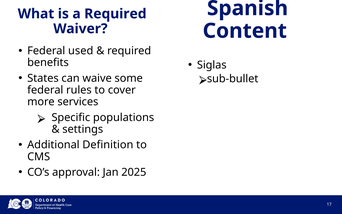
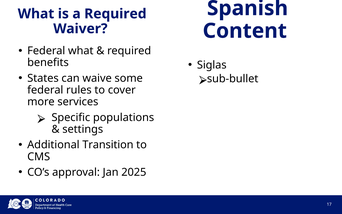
Federal used: used -> what (81, 51)
Definition: Definition -> Transition (108, 145)
